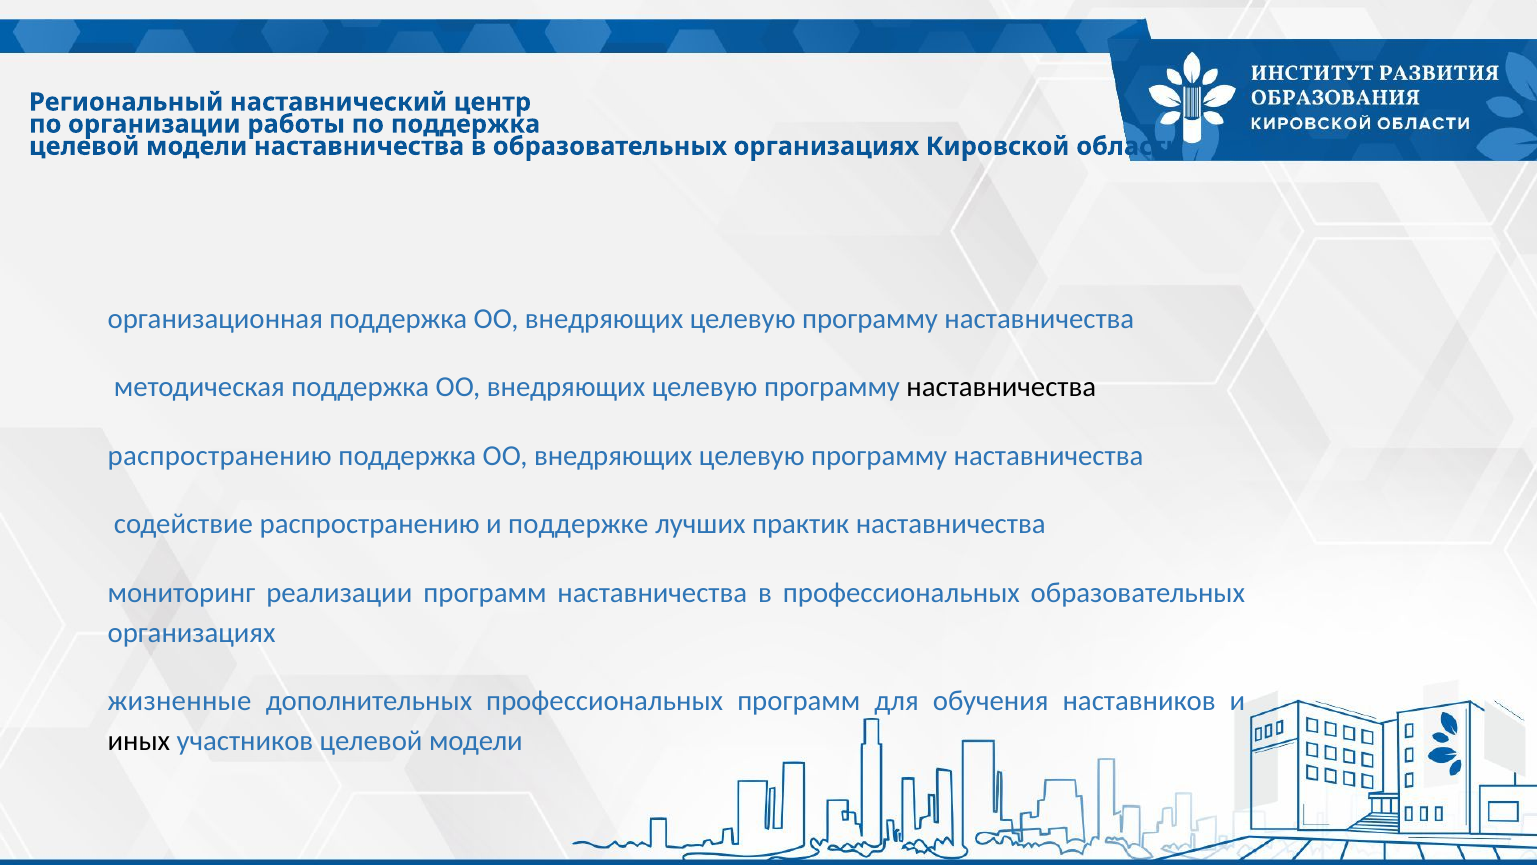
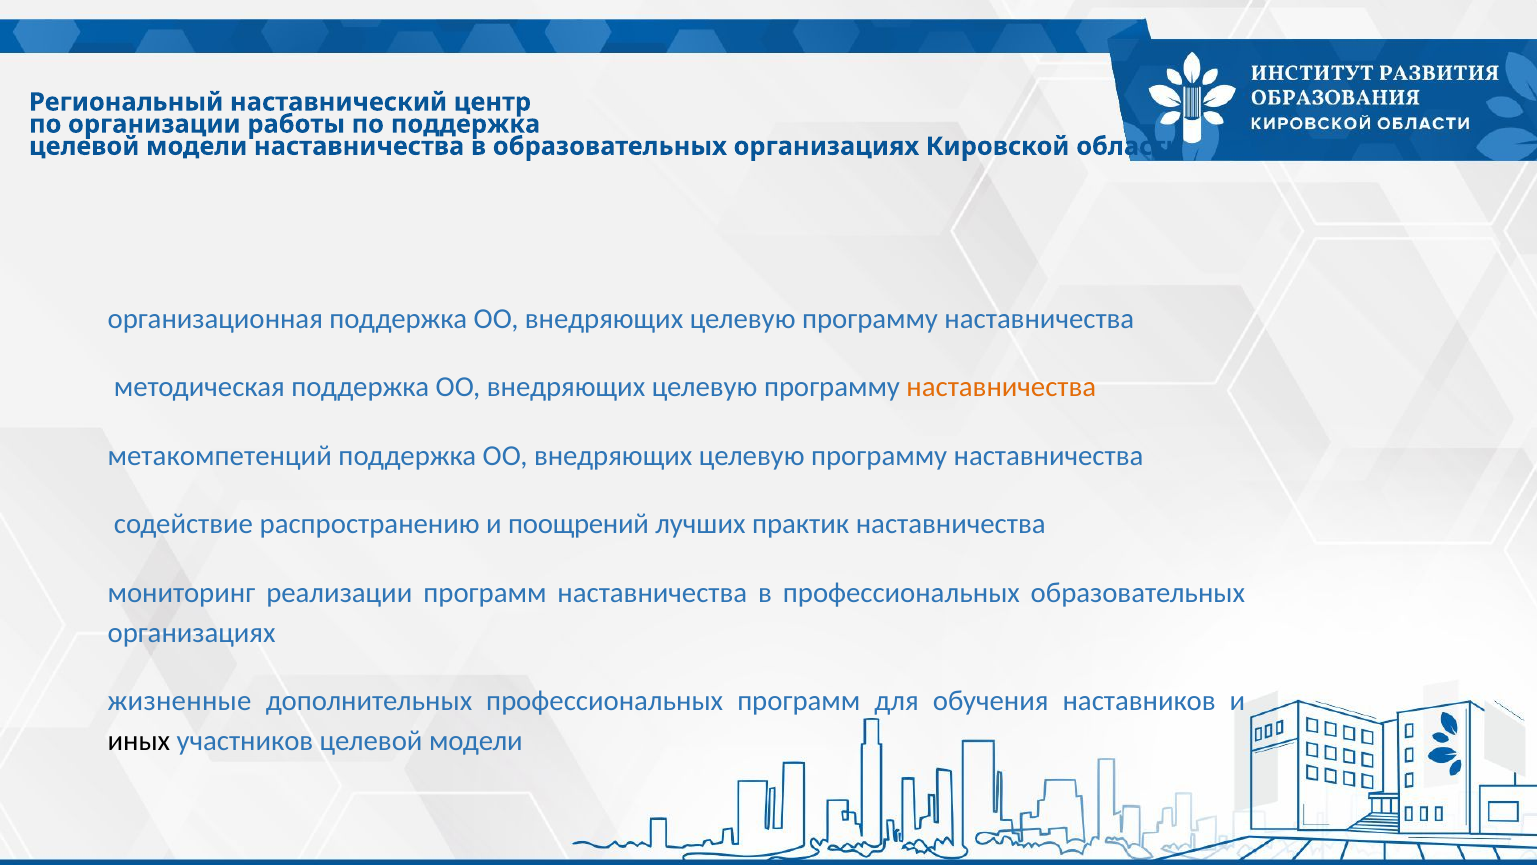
наставничества colour: black -> orange (1001, 387)
распространению: распространению -> метакомпетенций (220, 456)
поддержке: поддержке -> поощрений (579, 524)
